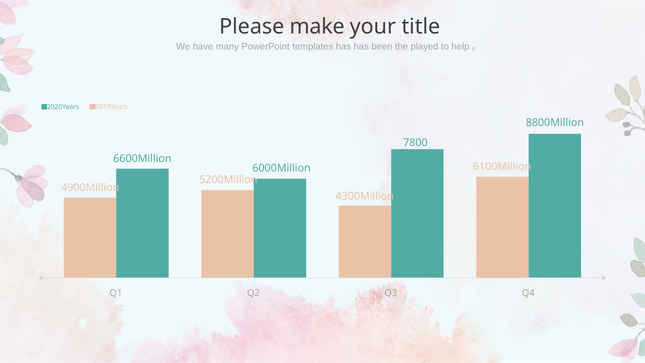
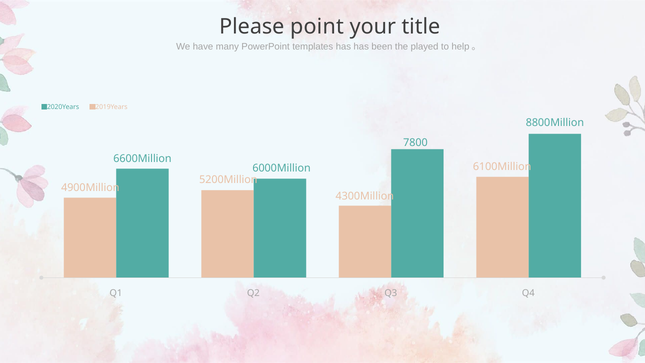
make: make -> point (317, 27)
